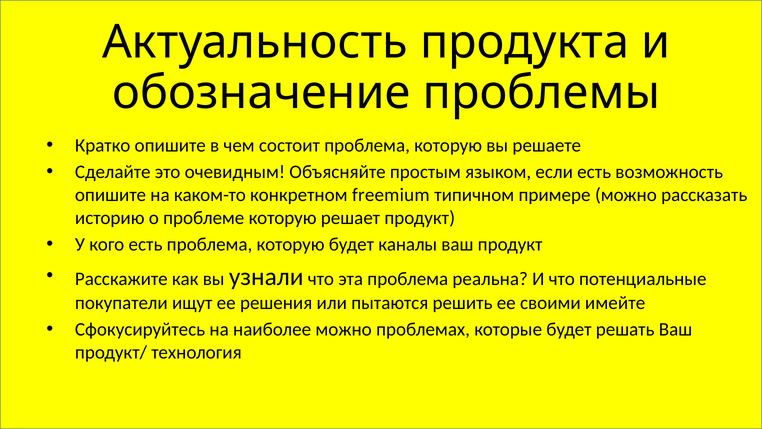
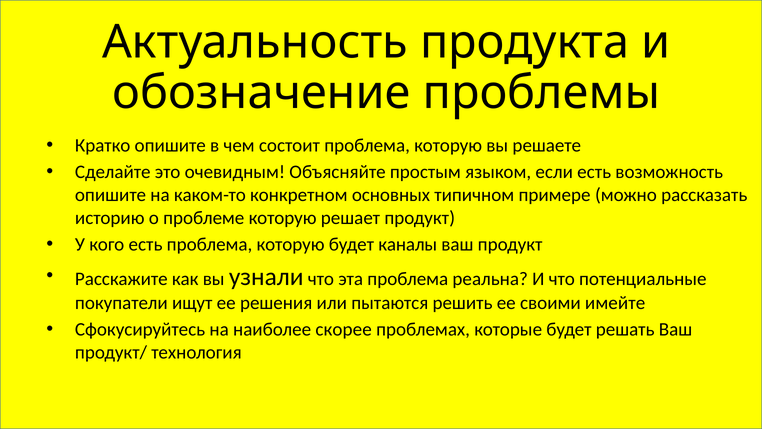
freemium: freemium -> основных (391, 195)
наиболее можно: можно -> скорее (344, 329)
